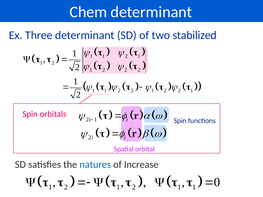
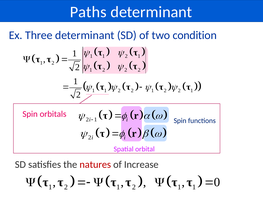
Chem: Chem -> Paths (88, 12)
stabilized: stabilized -> condition (195, 35)
natures colour: blue -> red (95, 165)
